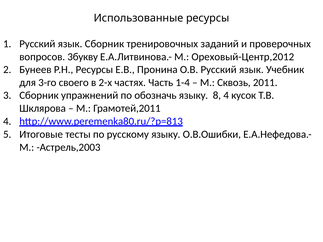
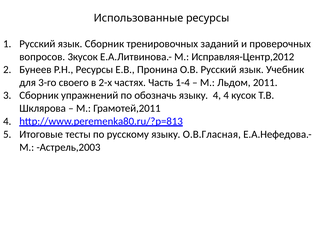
3букву: 3букву -> 3кусок (83, 57)
Ореховый-Центр,2012: Ореховый-Центр,2012 -> Исправляя-Центр,2012 (243, 57)
Сквозь: Сквозь -> Льдом (234, 83)
языку 8: 8 -> 4 (217, 96)
О.В.Ошибки: О.В.Ошибки -> О.В.Гласная (212, 134)
